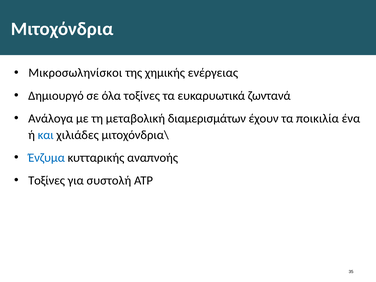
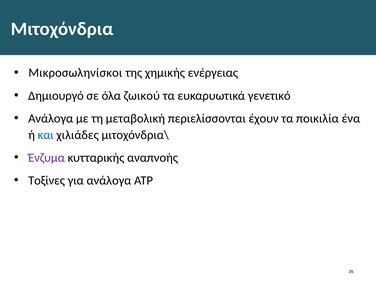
όλα τοξίνες: τοξίνες -> ζωικού (142, 96)
ζωντανά: ζωντανά -> γενετικό (269, 96)
διαμερισμάτων: διαμερισμάτων -> περιελίσσονται (207, 118)
Ένζυμα colour: blue -> purple (47, 158)
για συστολή: συστολή -> ανάλογα (109, 181)
